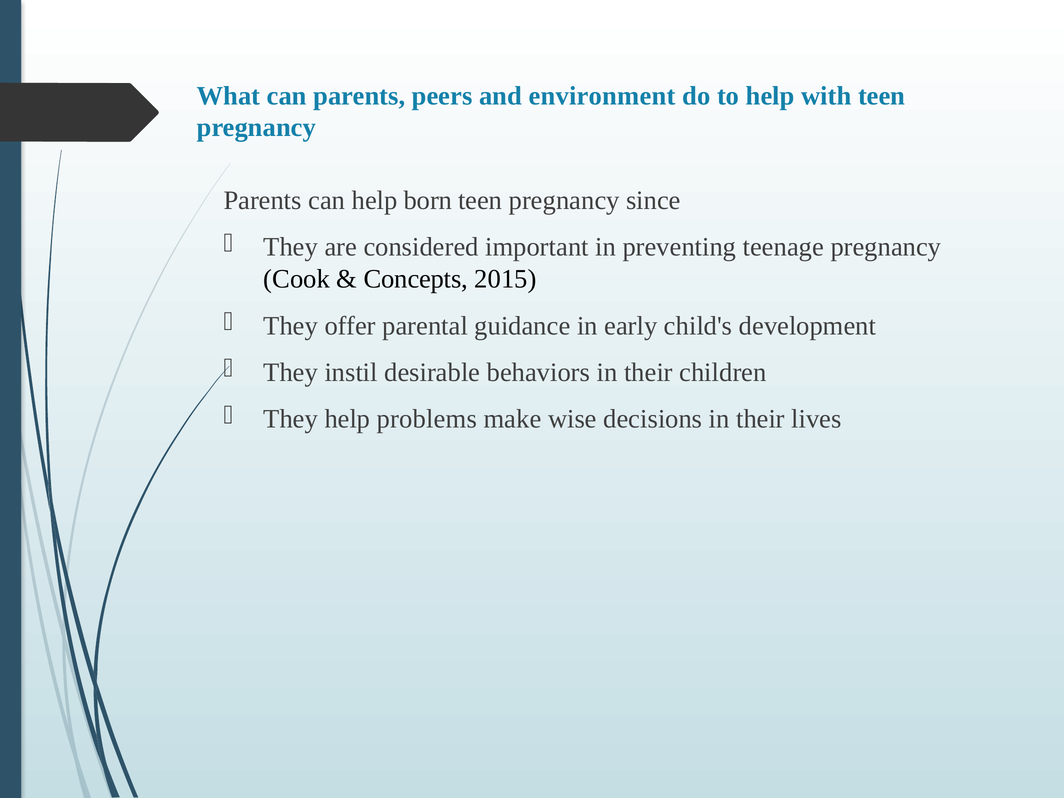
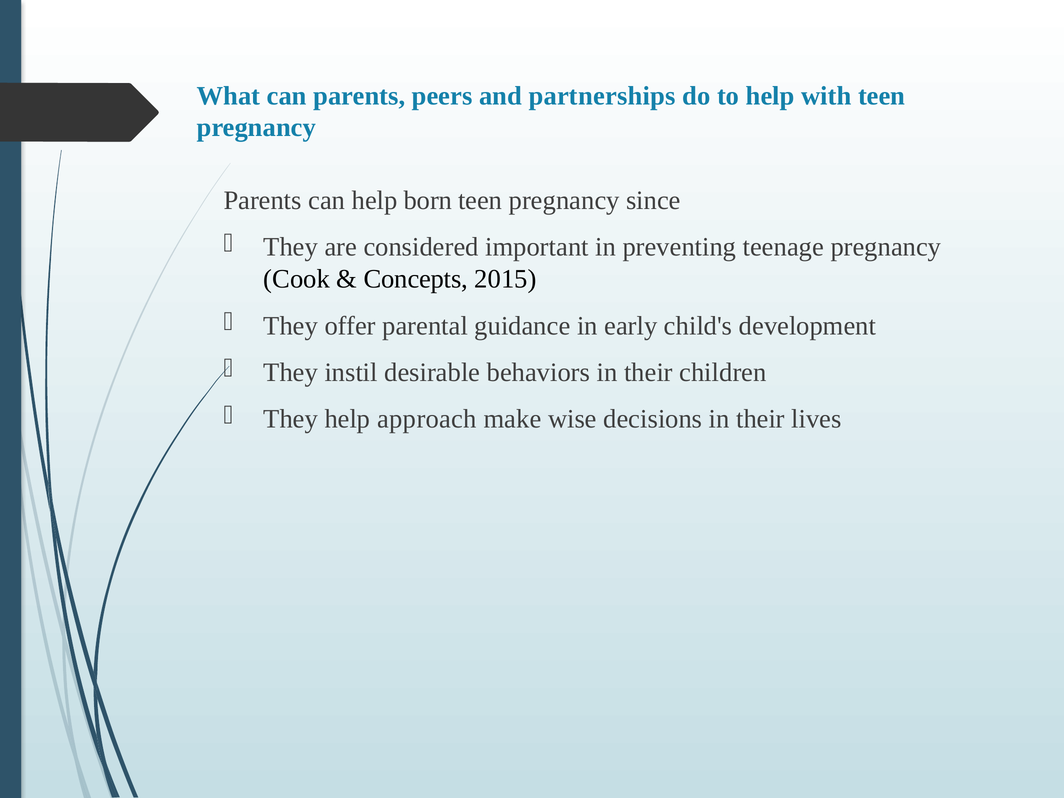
environment: environment -> partnerships (602, 96)
problems: problems -> approach (427, 419)
